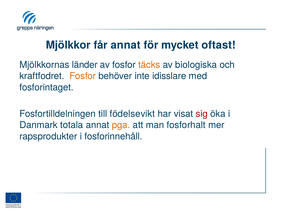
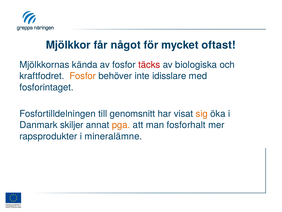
får annat: annat -> något (126, 45)
länder: länder -> kända (85, 65)
täcks colour: orange -> red (149, 65)
födelsevikt: födelsevikt -> genomsnitt (132, 113)
sig colour: red -> orange (202, 113)
totala: totala -> skiljer (72, 125)
fosforinnehåll: fosforinnehåll -> mineralämne (113, 136)
